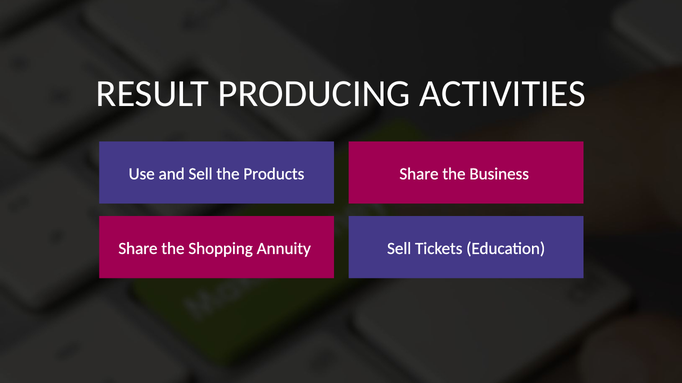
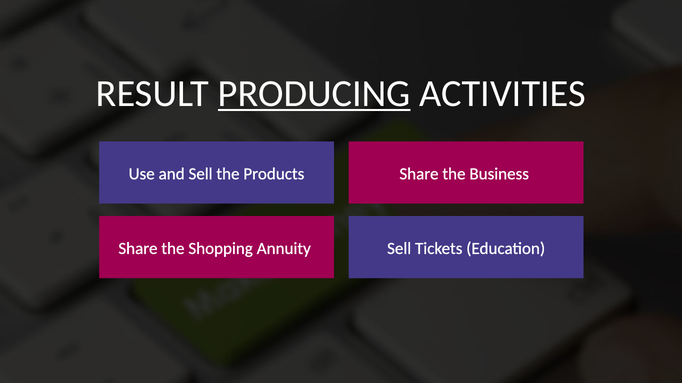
PRODUCING underline: none -> present (314, 94)
